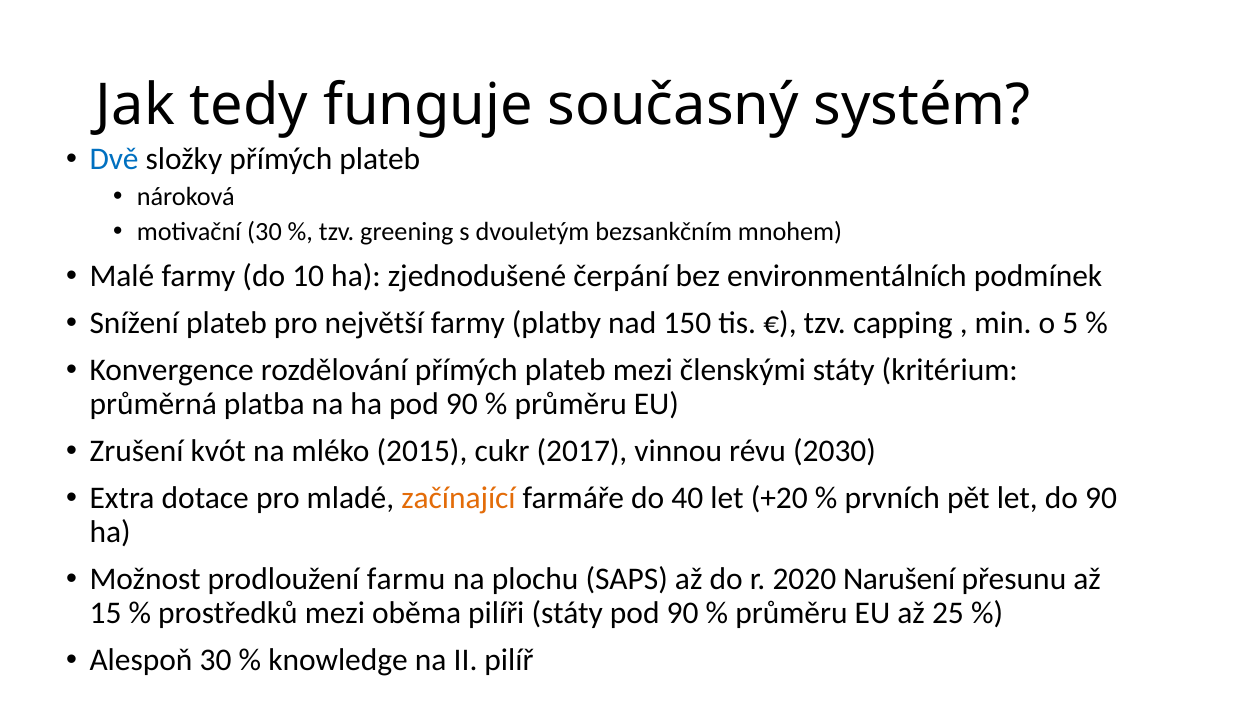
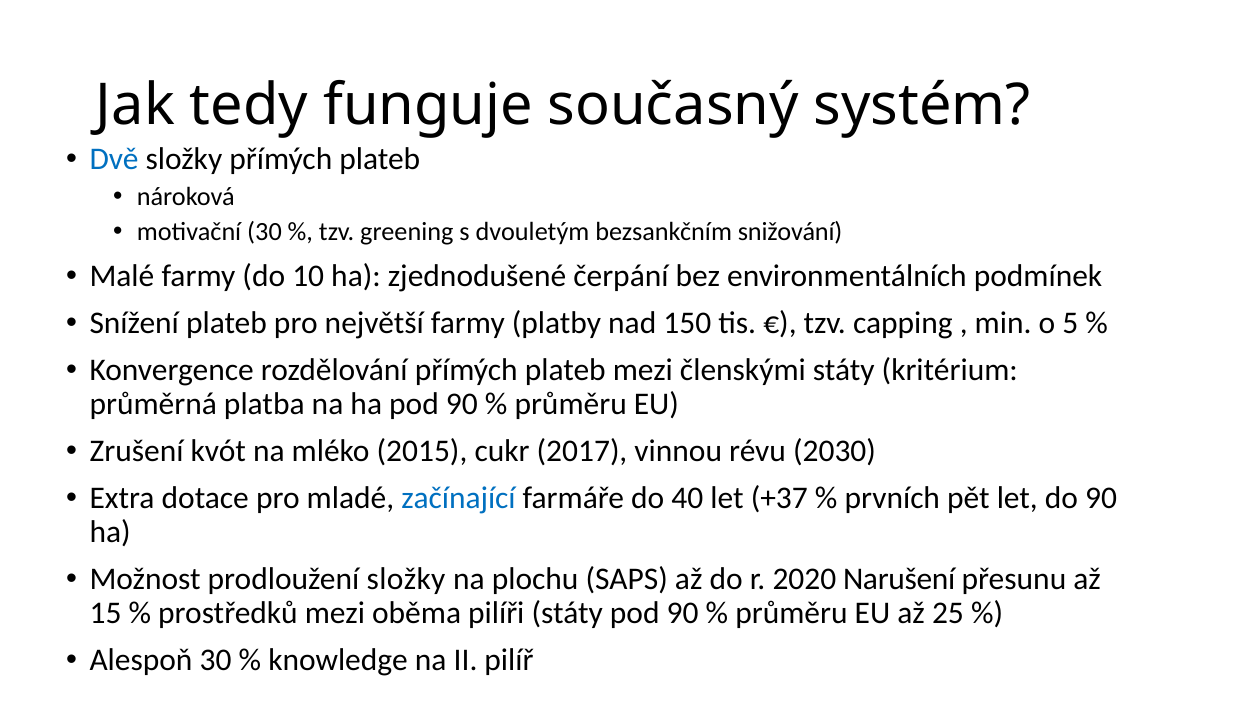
mnohem: mnohem -> snižování (790, 232)
začínající colour: orange -> blue (458, 498)
+20: +20 -> +37 (779, 498)
prodloužení farmu: farmu -> složky (406, 580)
